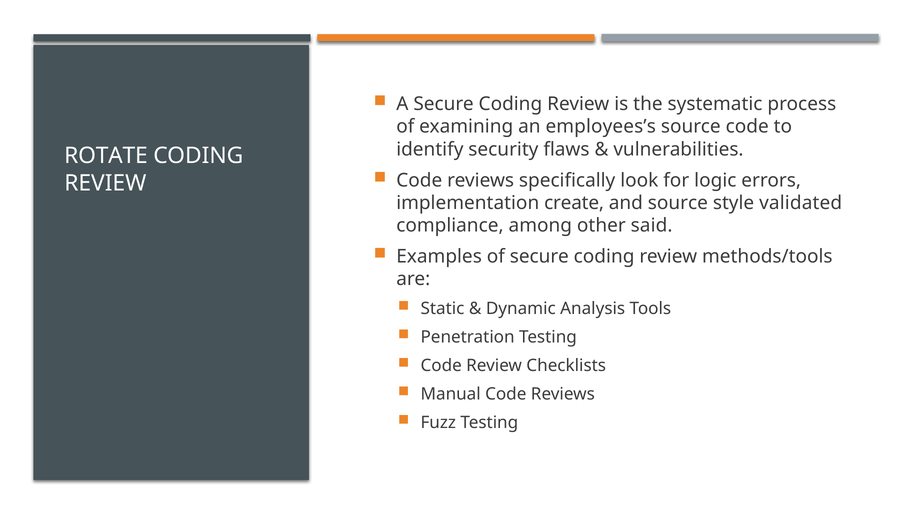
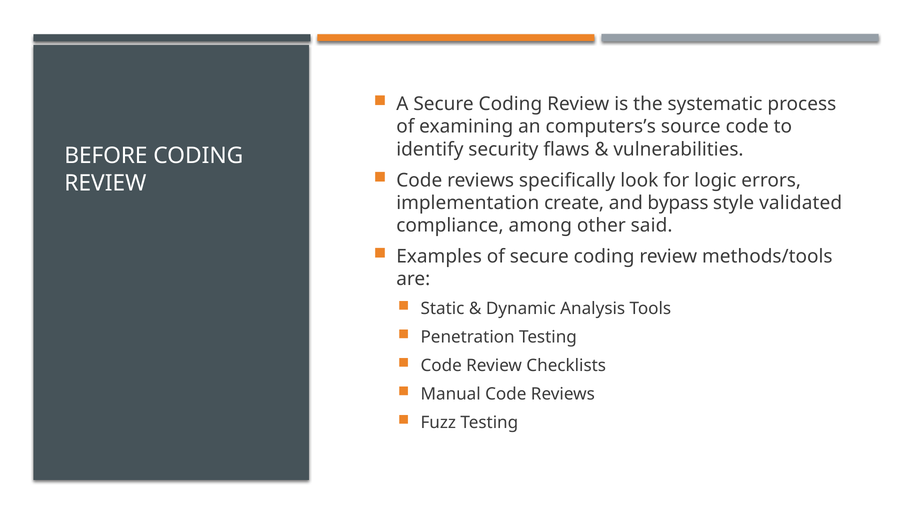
employees’s: employees’s -> computers’s (601, 127)
ROTATE: ROTATE -> BEFORE (106, 156)
and source: source -> bypass (678, 203)
